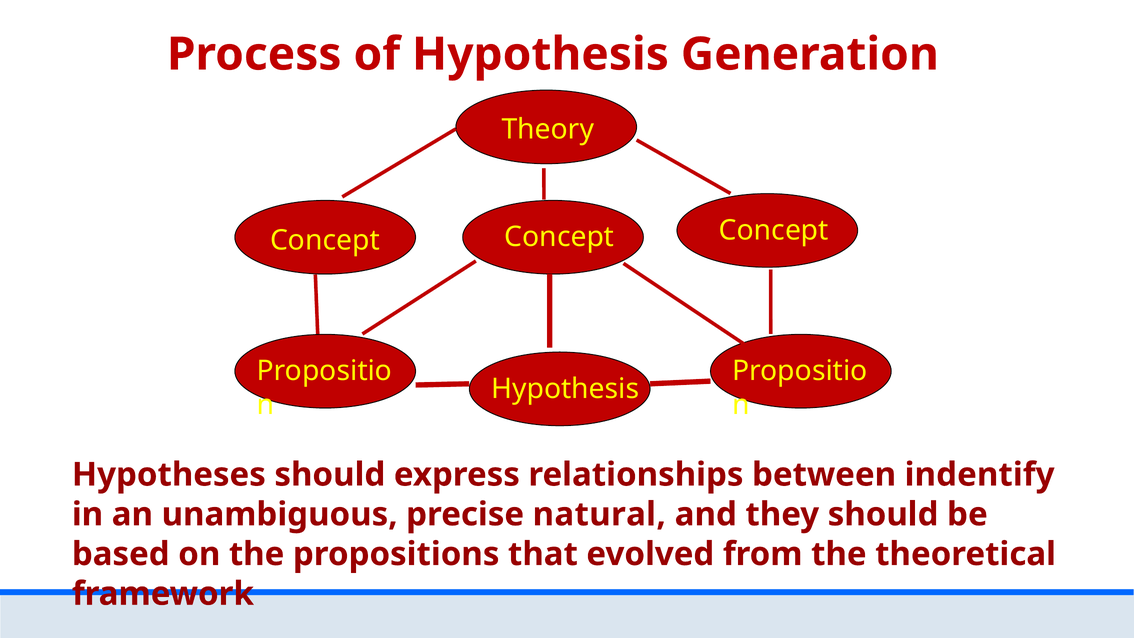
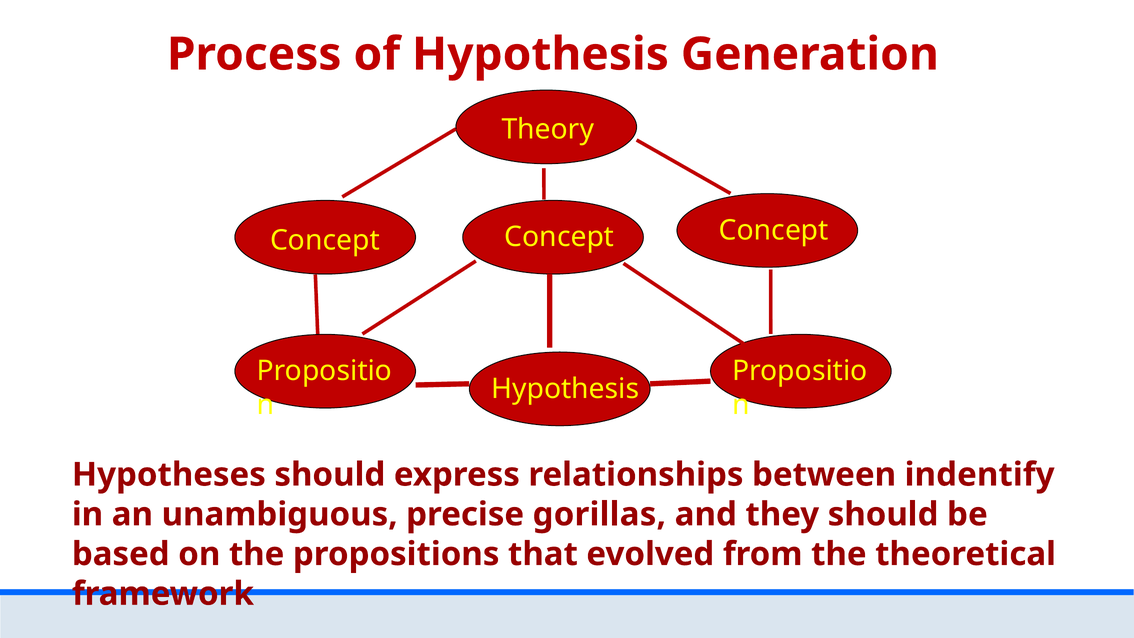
natural: natural -> gorillas (599, 514)
